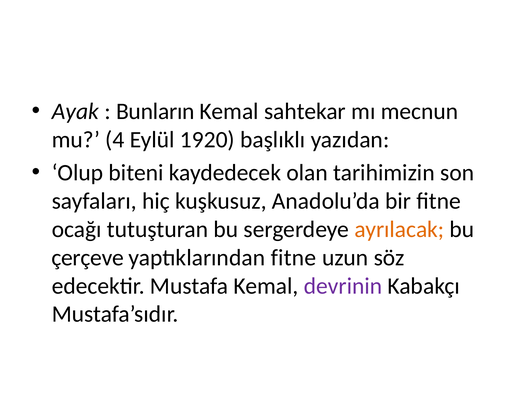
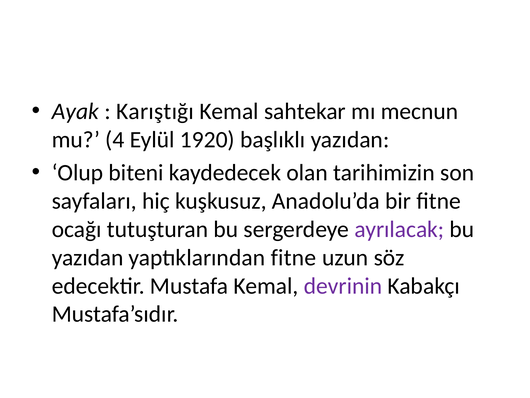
Bunların: Bunların -> Karıştığı (155, 111)
ayrılacak colour: orange -> purple (399, 229)
çerçeve: çerçeve -> yazıdan (88, 257)
